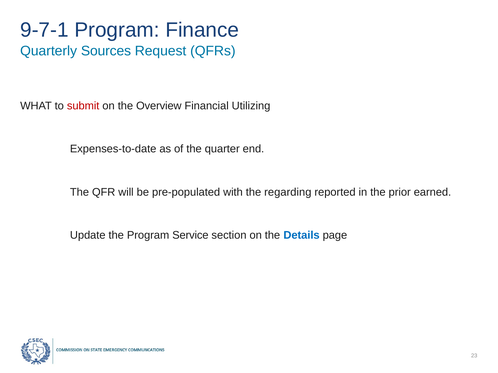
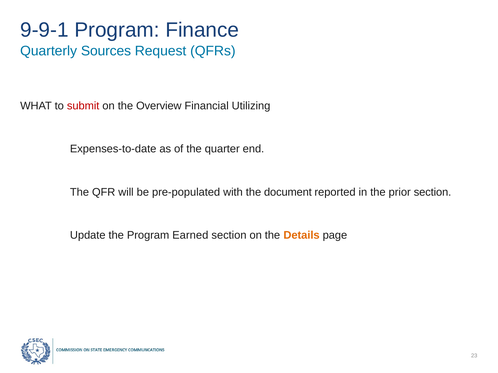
9-7-1: 9-7-1 -> 9-9-1 (44, 30)
regarding: regarding -> document (288, 192)
prior earned: earned -> section (433, 192)
Service: Service -> Earned (190, 235)
Details colour: blue -> orange (302, 235)
